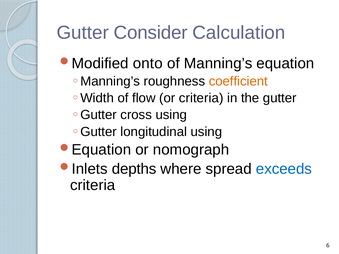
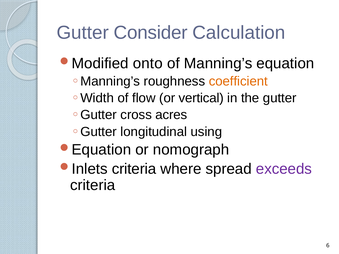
or criteria: criteria -> vertical (201, 98)
cross using: using -> acres (171, 115)
depths: depths -> criteria (134, 169)
exceeds colour: blue -> purple (284, 169)
